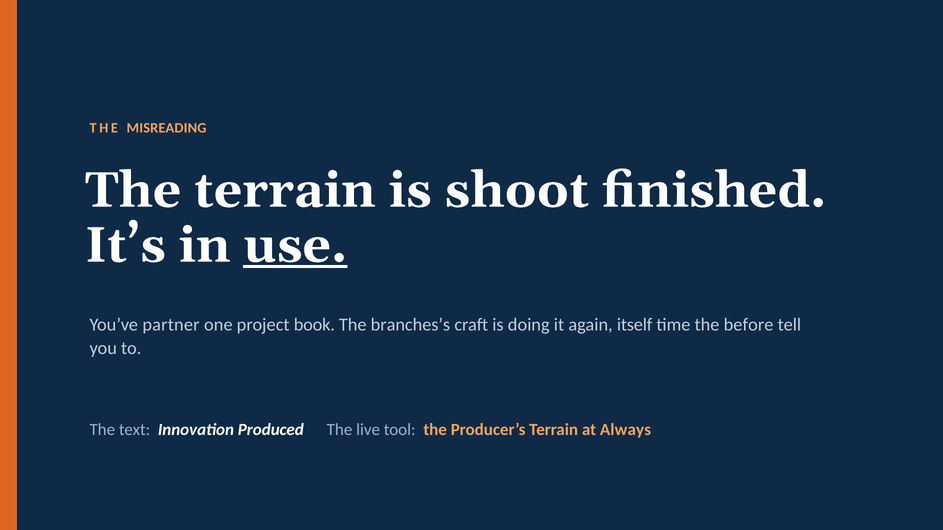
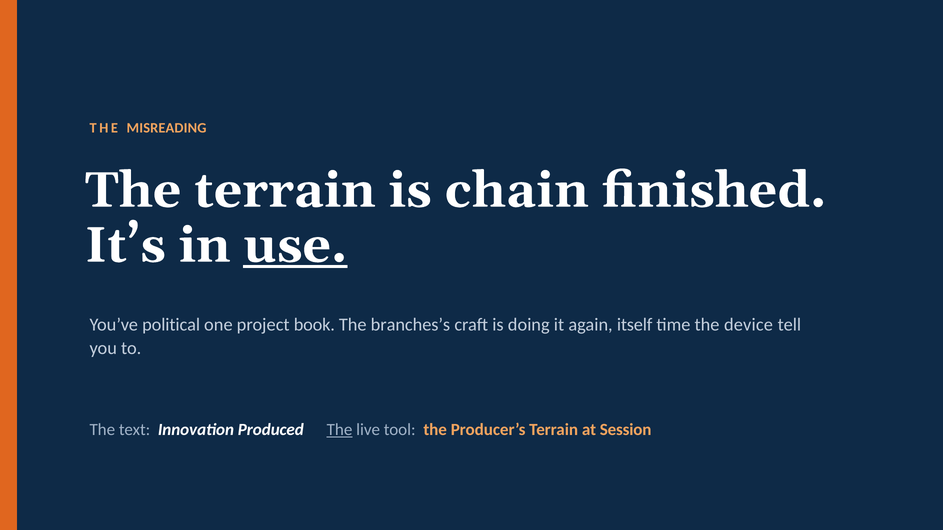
shoot: shoot -> chain (517, 190)
partner: partner -> political (171, 325)
before: before -> device (748, 325)
The underline: none -> present (340, 430)
Always: Always -> Session (626, 430)
